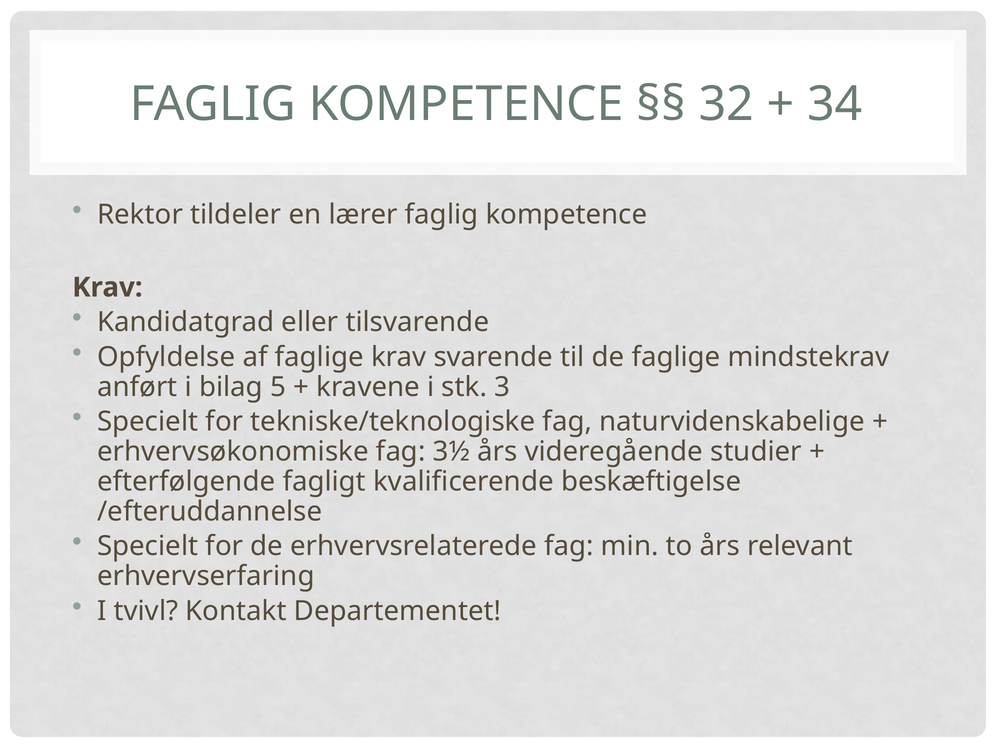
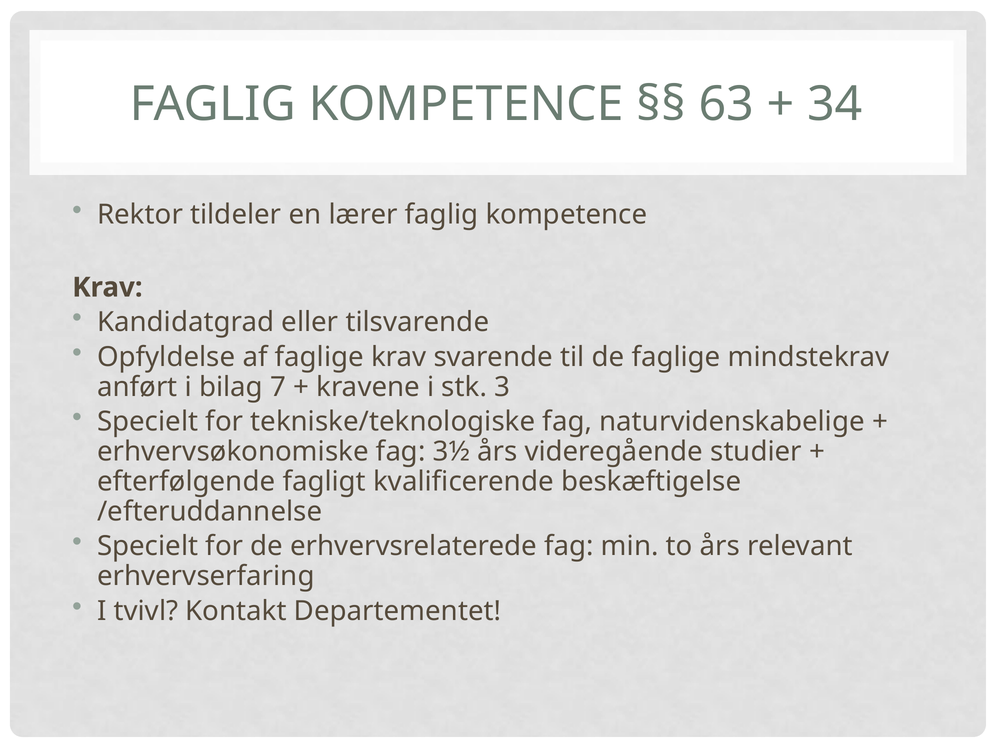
32: 32 -> 63 (726, 104)
5: 5 -> 7 (278, 387)
